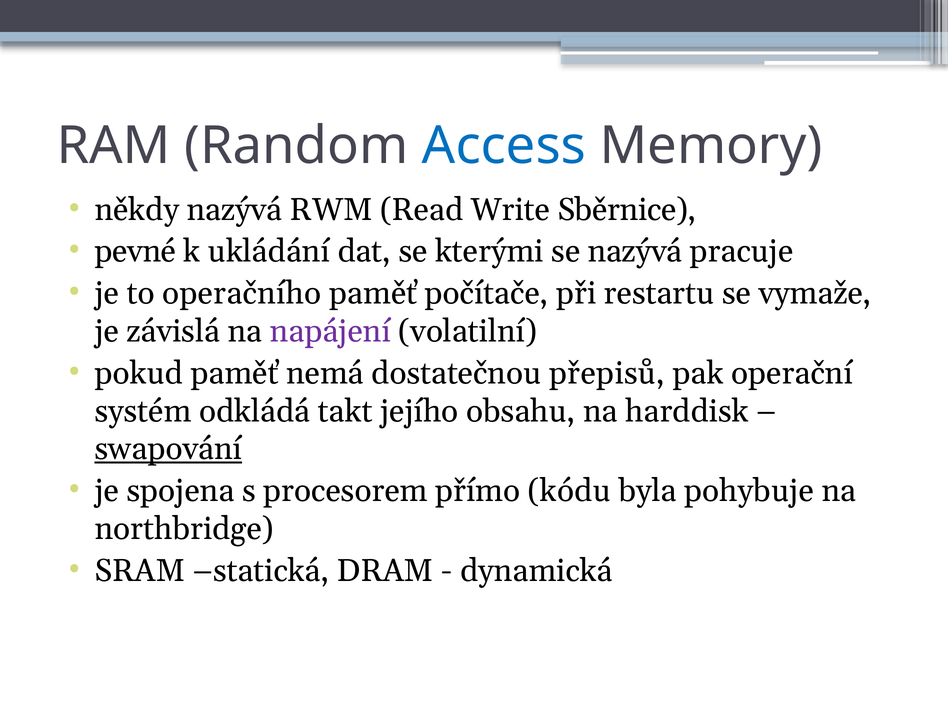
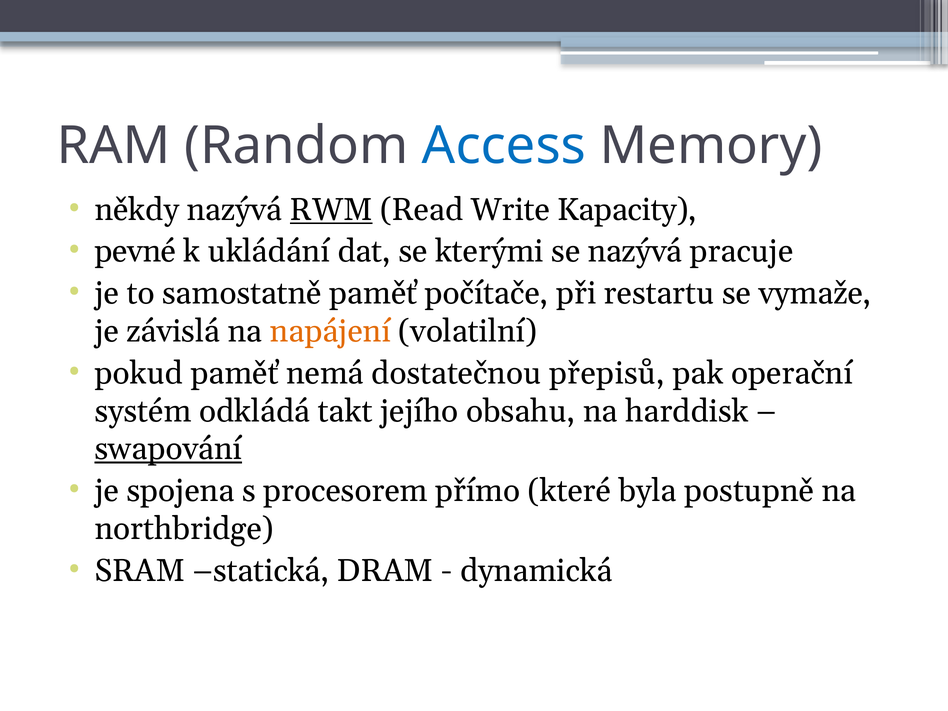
RWM underline: none -> present (331, 210)
Sběrnice: Sběrnice -> Kapacity (627, 210)
operačního: operačního -> samostatně (242, 293)
napájení colour: purple -> orange (330, 331)
kódu: kódu -> které (569, 491)
pohybuje: pohybuje -> postupně (749, 491)
